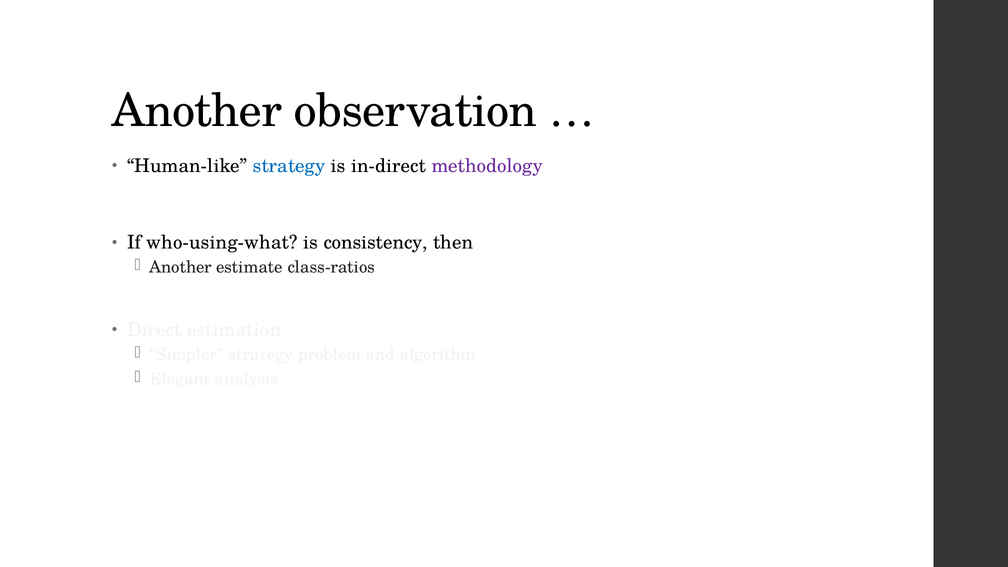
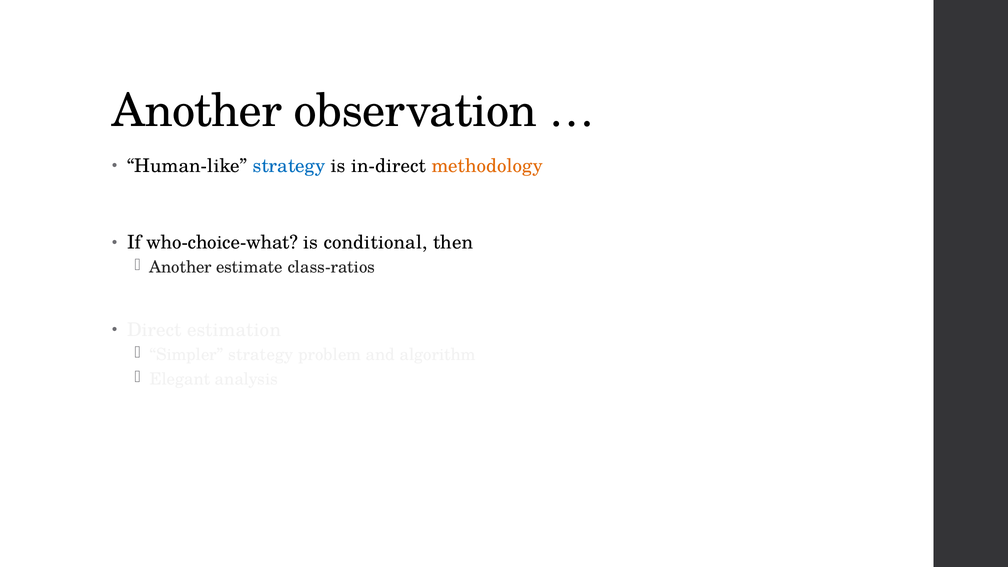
methodology colour: purple -> orange (487, 166)
who-using-what: who-using-what -> who-choice-what (222, 243)
consistency: consistency -> conditional (376, 243)
